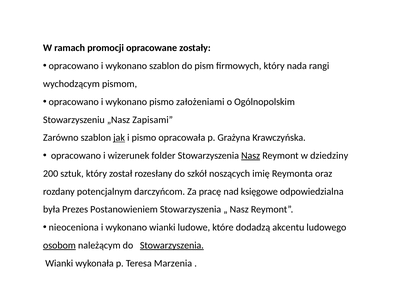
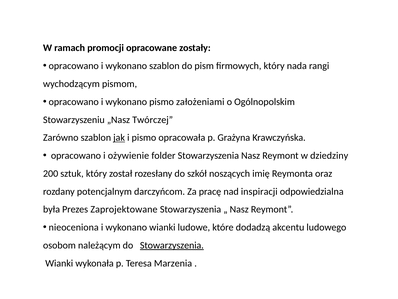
Zapisami: Zapisami -> Twórczej (153, 120)
wizerunek: wizerunek -> ożywienie (128, 155)
Nasz underline: present -> none (251, 155)
księgowe: księgowe -> inspiracji (259, 191)
Postanowieniem: Postanowieniem -> Zaprojektowane (124, 209)
osobom underline: present -> none (59, 245)
